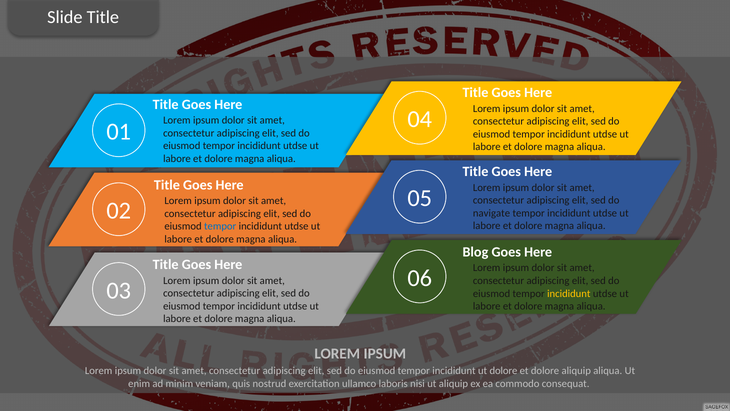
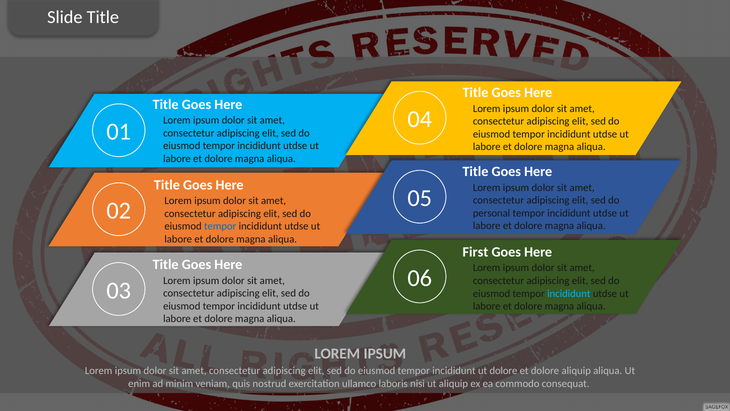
navigate: navigate -> personal (492, 213)
Blog: Blog -> First (475, 252)
incididunt colour: yellow -> light blue (569, 293)
